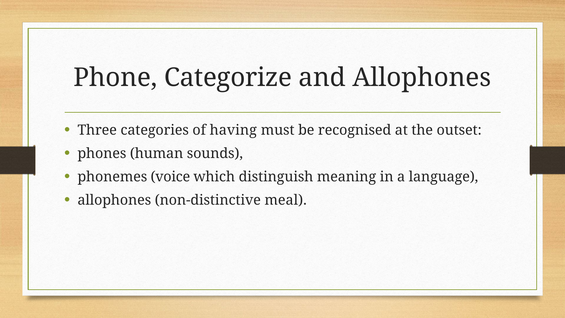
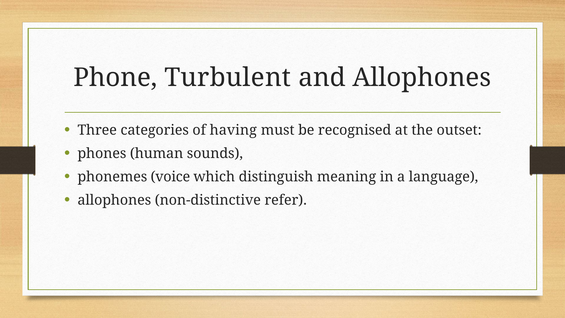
Categorize: Categorize -> Turbulent (228, 78)
meal: meal -> refer (286, 200)
